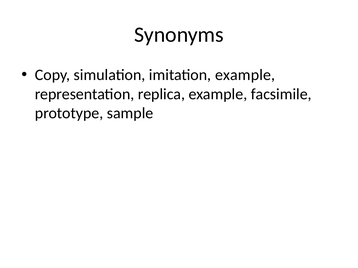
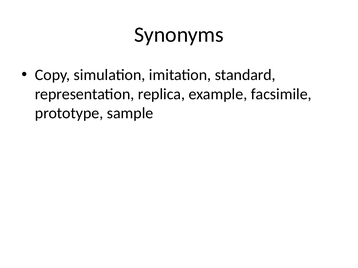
imitation example: example -> standard (245, 75)
